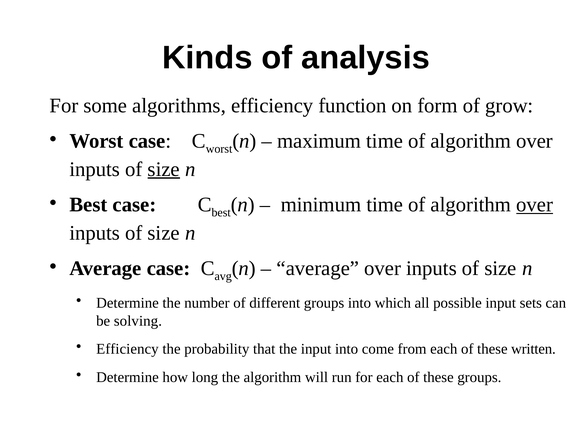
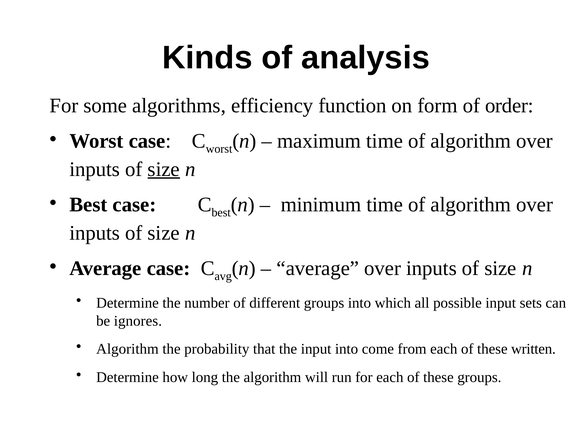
grow: grow -> order (509, 105)
over underline: present -> none (535, 205)
solving: solving -> ignores (138, 321)
Efficiency: Efficiency -> Algorithm (127, 349)
